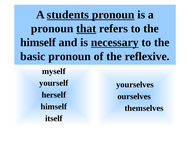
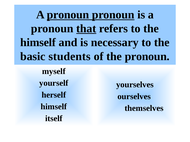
students: students -> pronoun (68, 15)
necessary underline: present -> none (115, 43)
basic pronoun: pronoun -> students (70, 57)
the reflexive: reflexive -> pronoun (147, 57)
